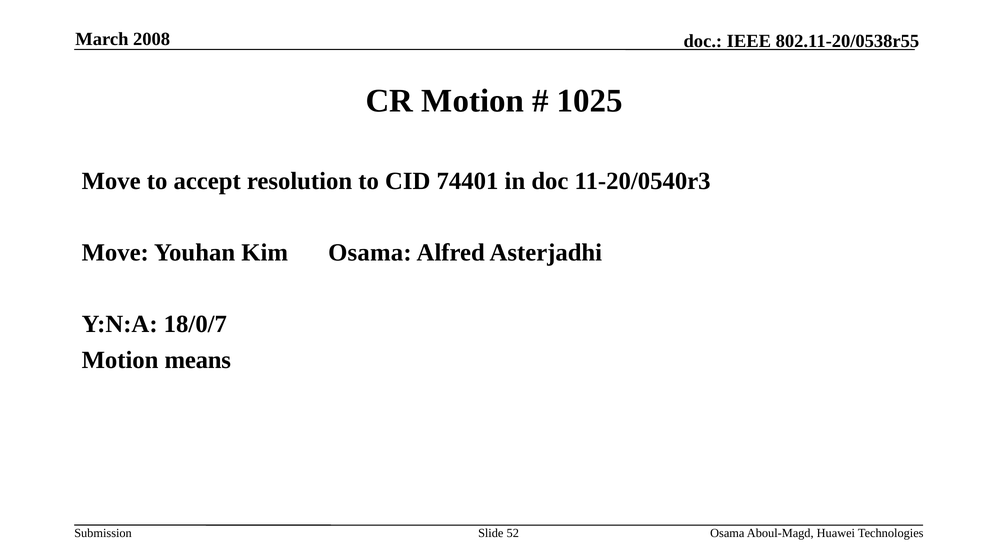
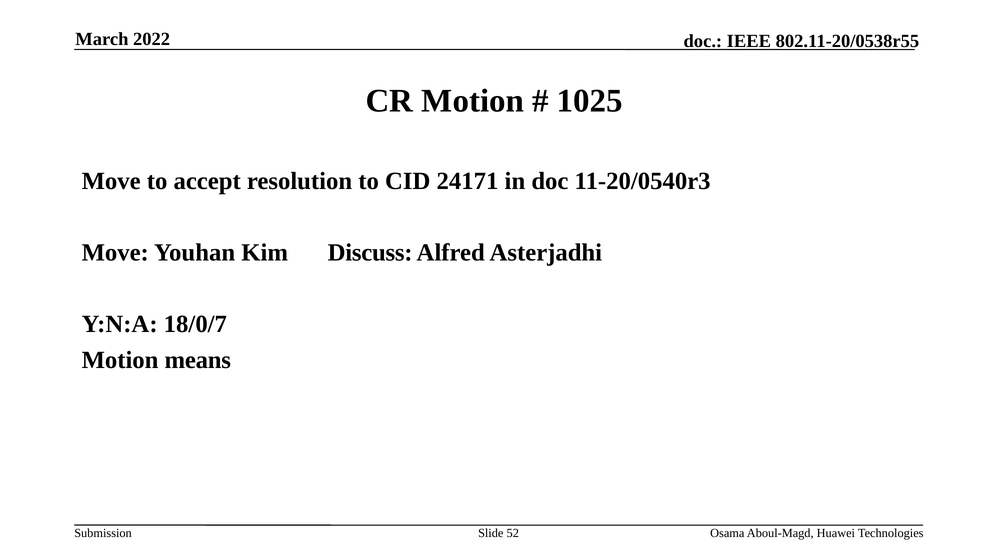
2008: 2008 -> 2022 (152, 39)
74401: 74401 -> 24171 (468, 181)
Kim Osama: Osama -> Discuss (370, 253)
